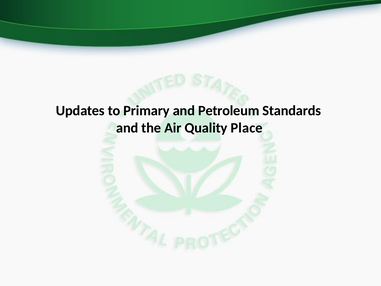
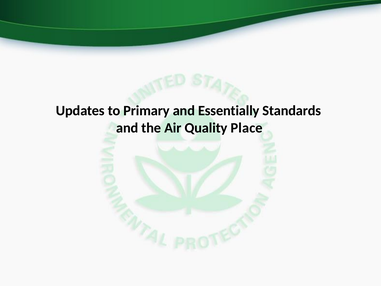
Petroleum: Petroleum -> Essentially (229, 111)
